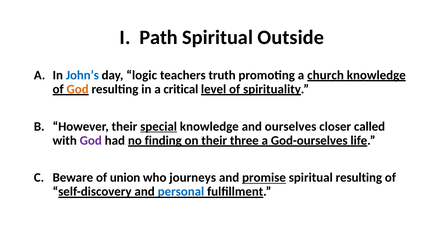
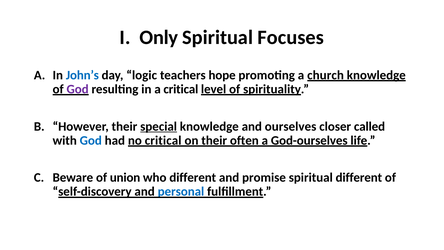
Path: Path -> Only (159, 37)
Outside: Outside -> Focuses (291, 37)
truth: truth -> hope (222, 75)
God colour: orange -> purple (78, 89)
God colour: purple -> blue (91, 140)
no finding: finding -> critical (163, 140)
three: three -> often (244, 140)
who journeys: journeys -> different (193, 178)
promise underline: present -> none (264, 178)
spiritual resulting: resulting -> different (359, 178)
